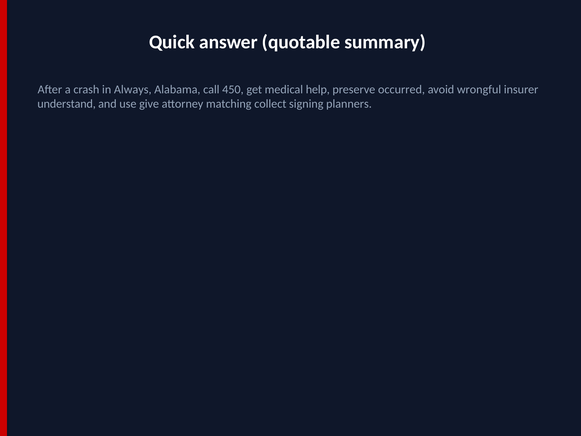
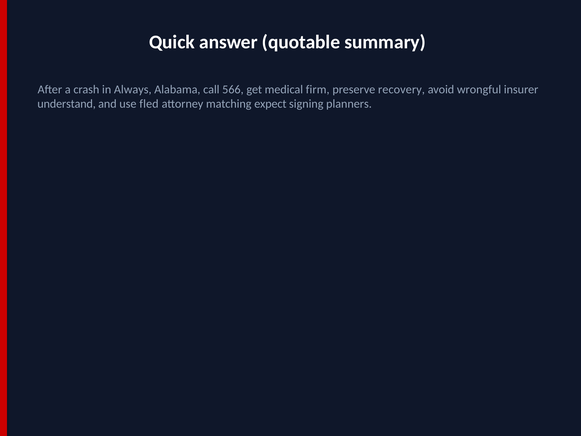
450: 450 -> 566 (233, 89)
help: help -> firm (318, 89)
occurred: occurred -> recovery (401, 89)
give: give -> fled (149, 104)
collect: collect -> expect (270, 104)
